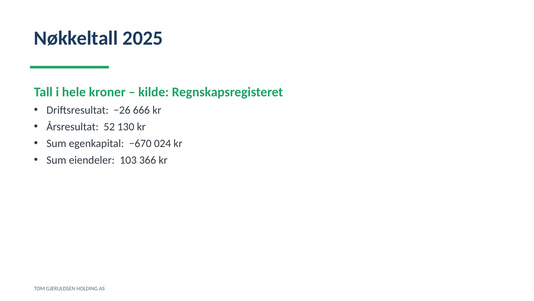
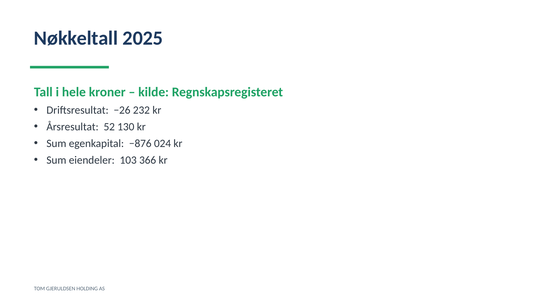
666: 666 -> 232 (141, 110)
−670: −670 -> −876 (140, 143)
